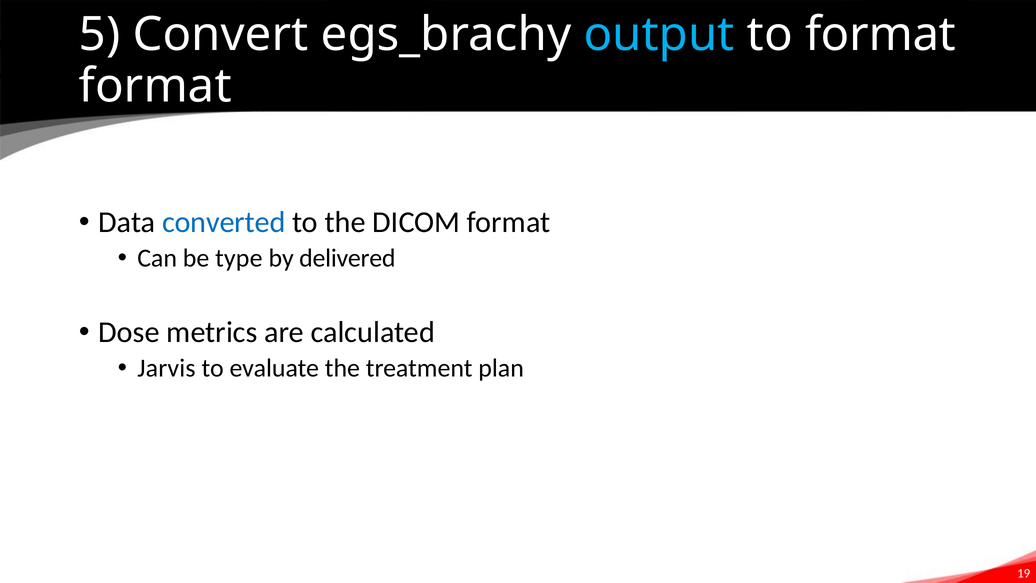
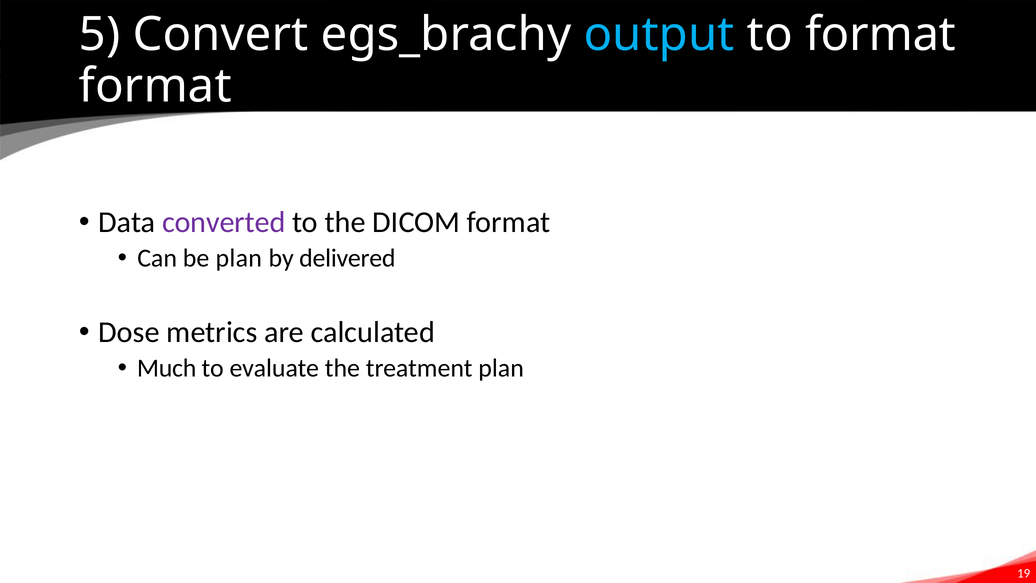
converted colour: blue -> purple (224, 222)
be type: type -> plan (239, 258)
Jarvis: Jarvis -> Much (167, 368)
